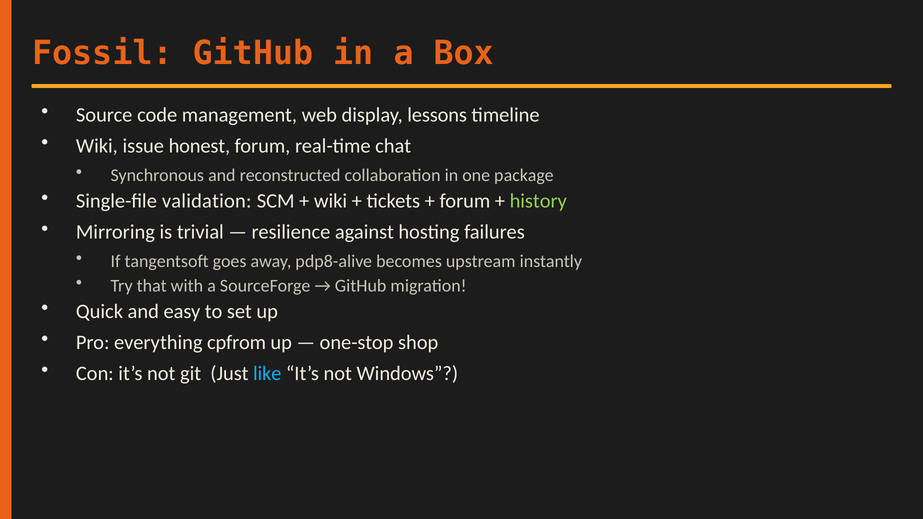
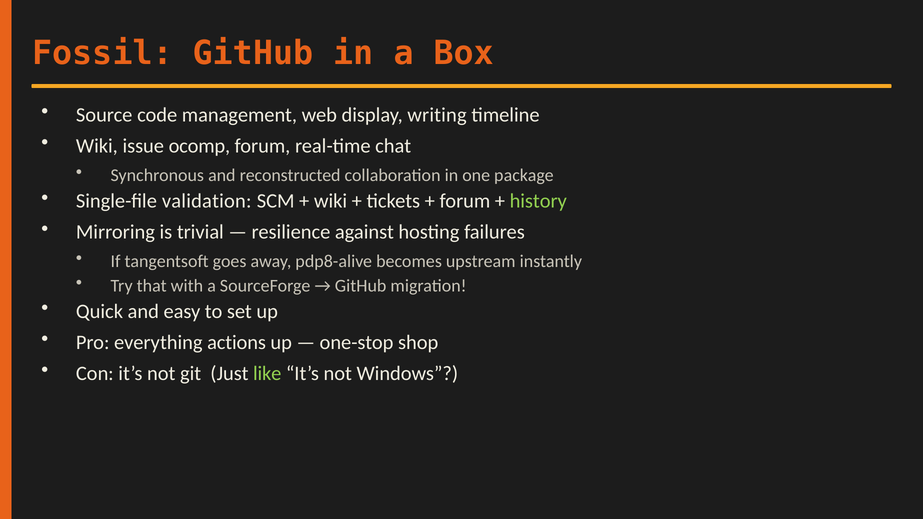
lessons: lessons -> writing (437, 115)
honest: honest -> ocomp (199, 146)
cpfrom: cpfrom -> actions (237, 343)
like colour: light blue -> light green (267, 374)
